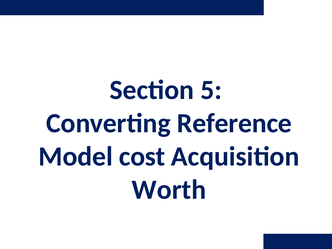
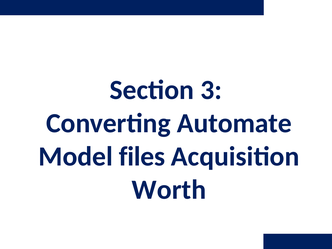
5: 5 -> 3 (211, 90)
Reference: Reference -> Automate (234, 123)
cost: cost -> files (142, 156)
